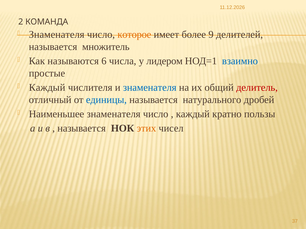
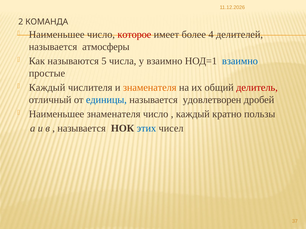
Знаменателя: Знаменателя -> Наименьшее (57, 35)
которое colour: orange -> red (134, 35)
9: 9 -> 4 (211, 35)
множитель: множитель -> атмосферы (106, 47)
6: 6 -> 5 (104, 61)
у лидером: лидером -> взаимно (164, 61)
знаменателя colour: blue -> orange (150, 88)
натурального: натурального -> удовлетворен (212, 100)
этих colour: orange -> blue (146, 128)
